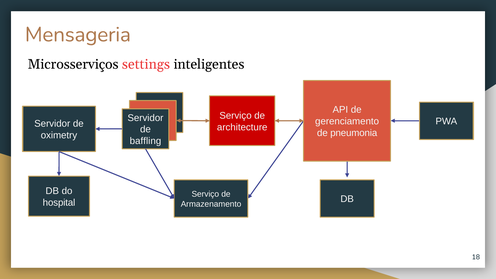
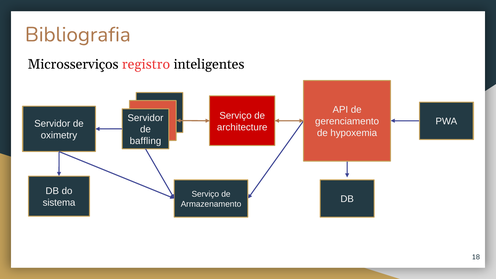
Mensageria: Mensageria -> Bibliografia (78, 35)
settings: settings -> registro (146, 64)
pneumonia: pneumonia -> hypoxemia (354, 133)
hospital: hospital -> sistema (59, 203)
